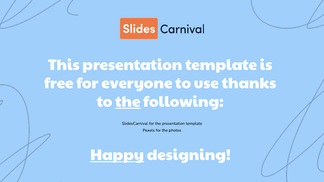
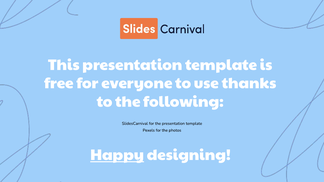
the underline: present -> none (128, 102)
